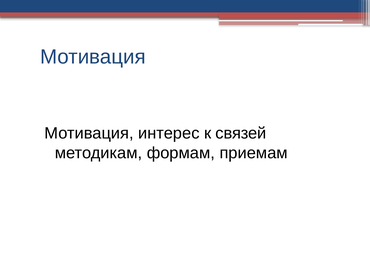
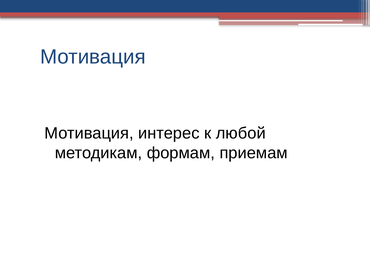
связей: связей -> любой (241, 133)
